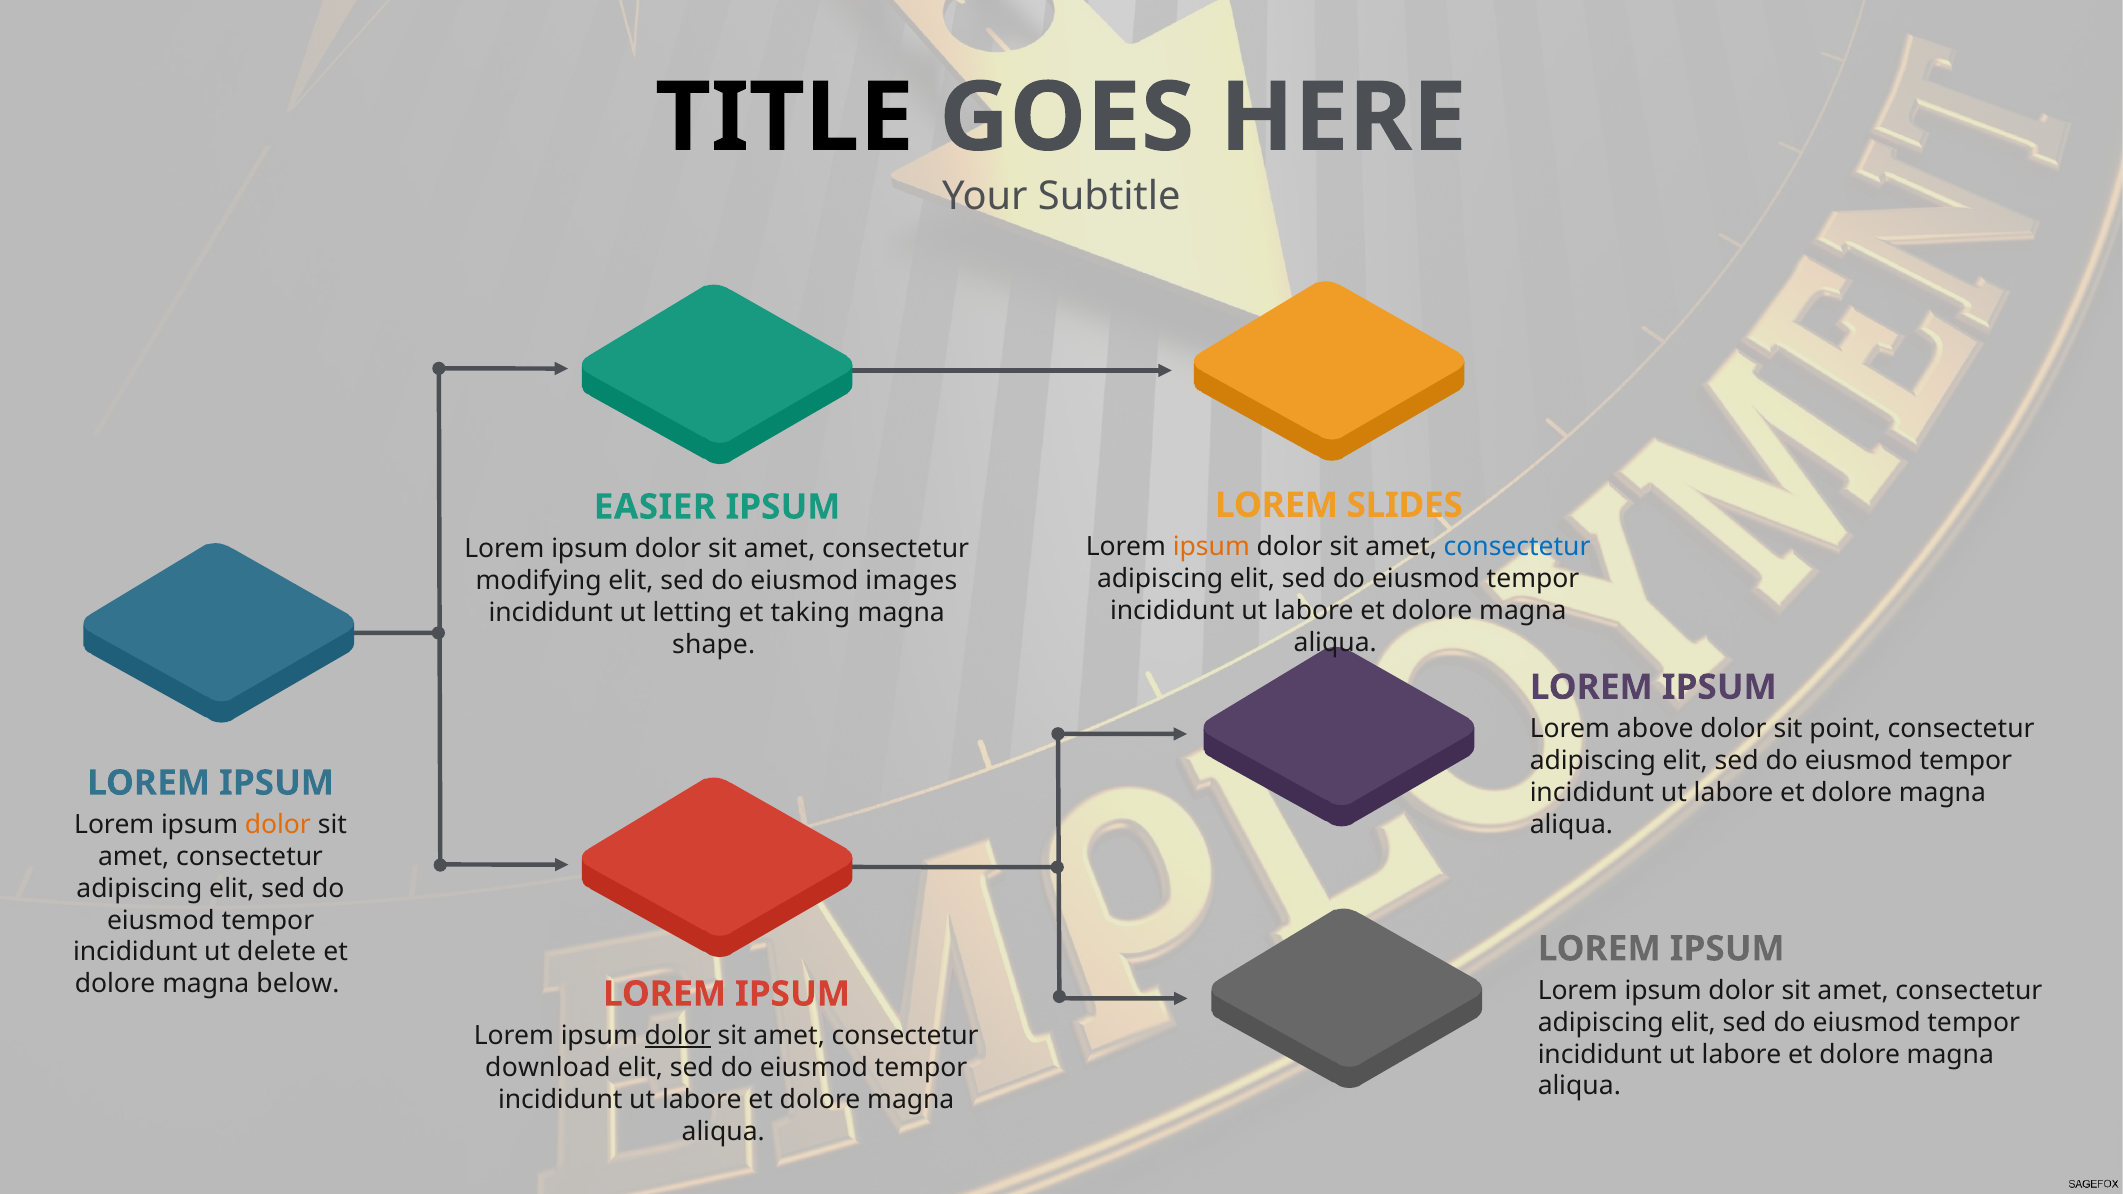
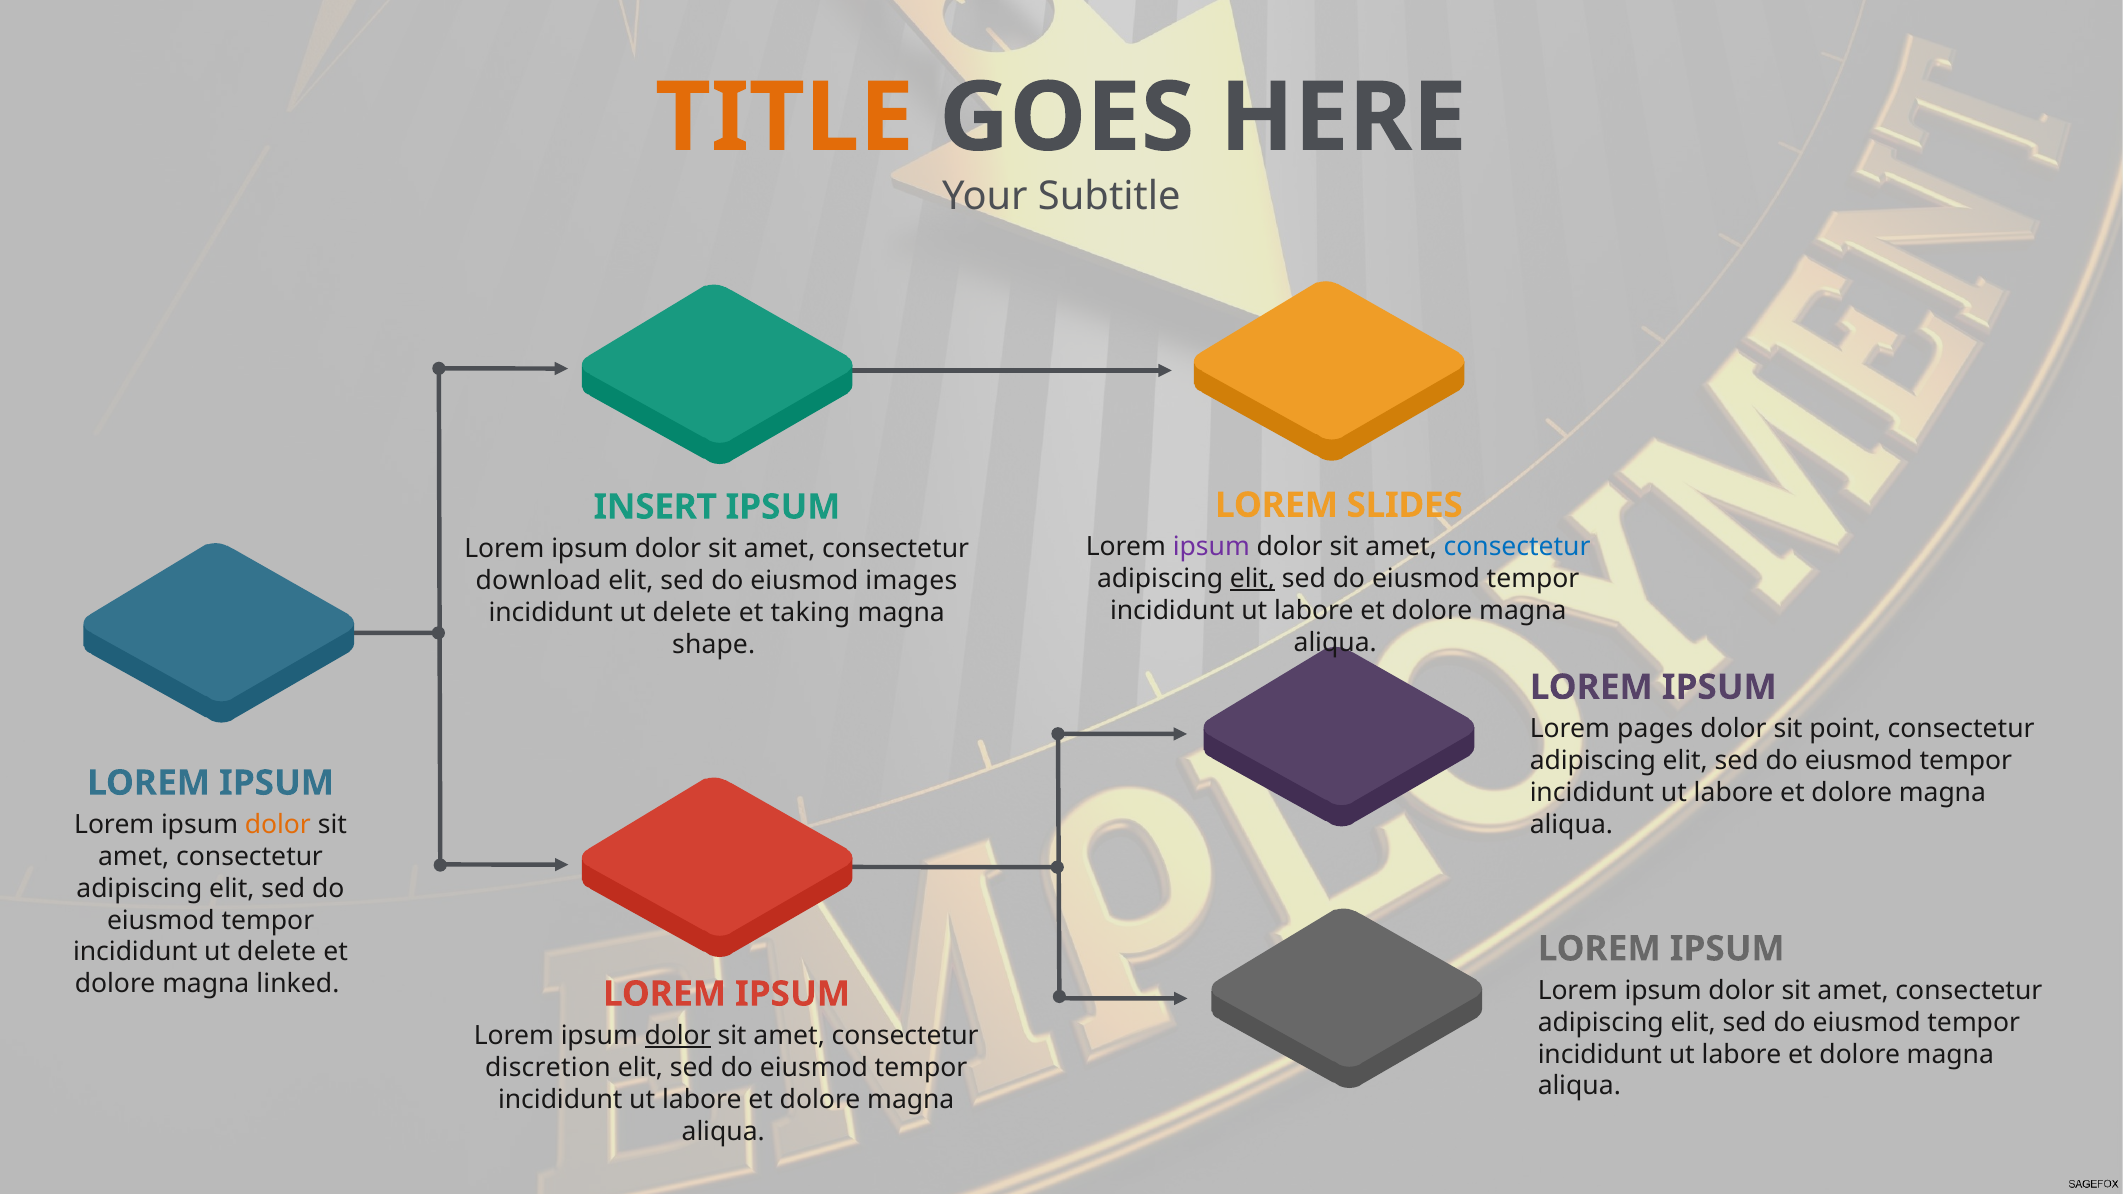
TITLE colour: black -> orange (784, 118)
EASIER: EASIER -> INSERT (655, 507)
ipsum colour: orange -> purple (1211, 547)
elit underline: none -> present (1252, 579)
modifying: modifying -> download (538, 581)
letting: letting -> delete (692, 613)
above: above -> pages (1655, 729)
below: below -> linked (298, 984)
download: download -> discretion (548, 1068)
